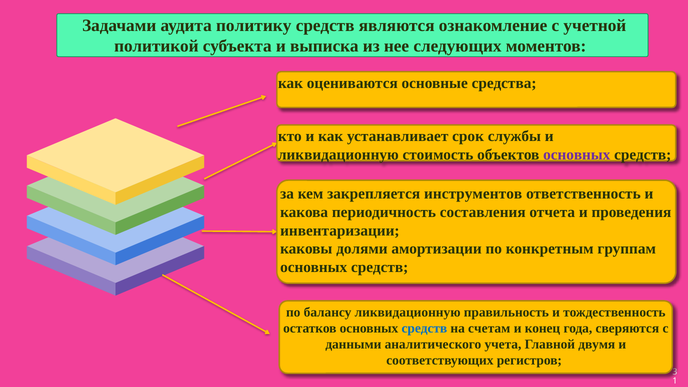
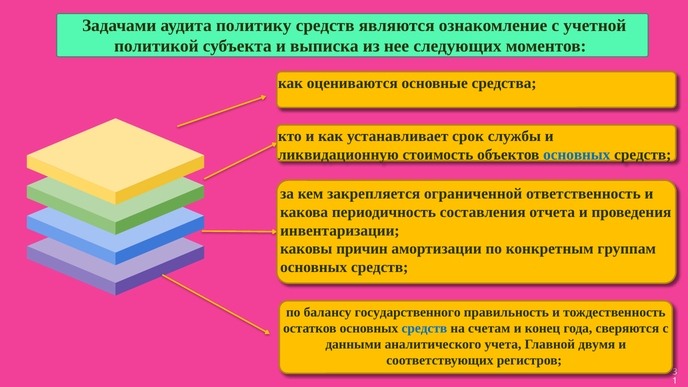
основных colour: purple -> blue (577, 155)
инструментов: инструментов -> ограниченной (473, 194)
долями: долями -> причин (362, 249)
балансу ликвидационную: ликвидационную -> государственного (408, 312)
